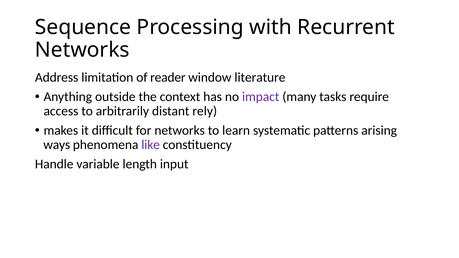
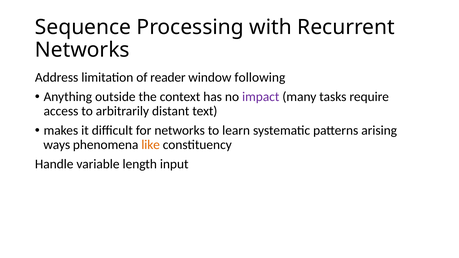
literature: literature -> following (260, 78)
rely: rely -> text (205, 111)
like colour: purple -> orange (151, 145)
